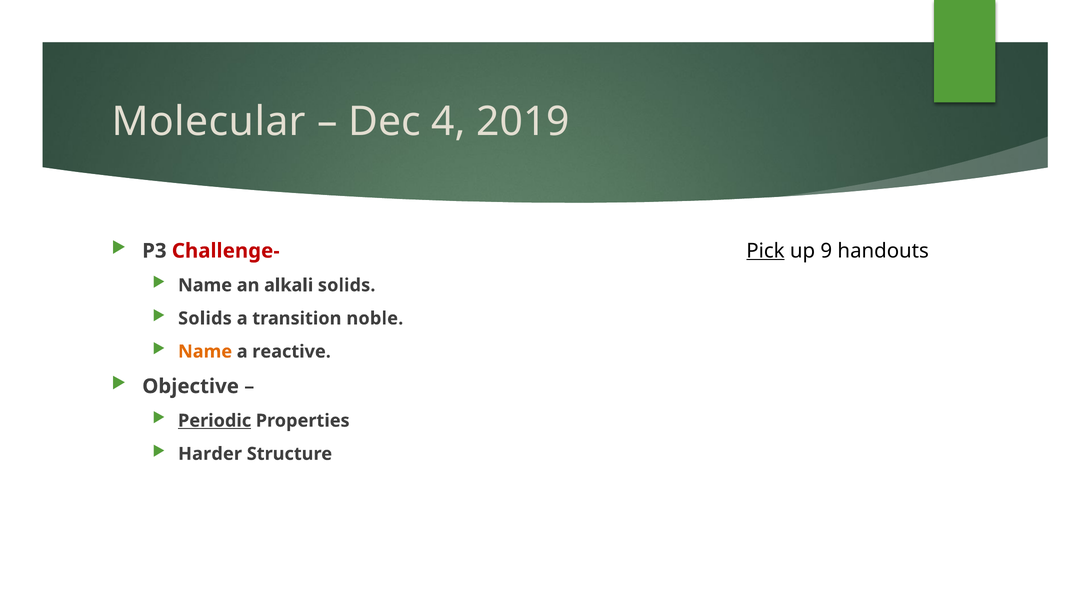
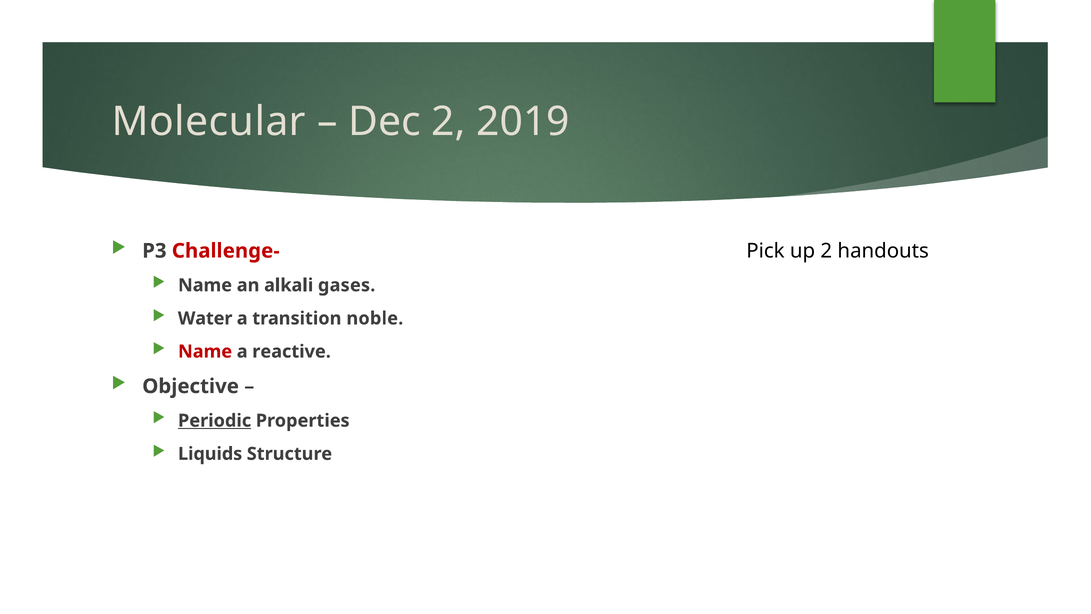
Dec 4: 4 -> 2 (449, 122)
Pick underline: present -> none (765, 251)
up 9: 9 -> 2 (826, 251)
alkali solids: solids -> gases (347, 285)
Solids: Solids -> Water (205, 318)
Name colour: orange -> red (205, 351)
Harder: Harder -> Liquids (210, 454)
